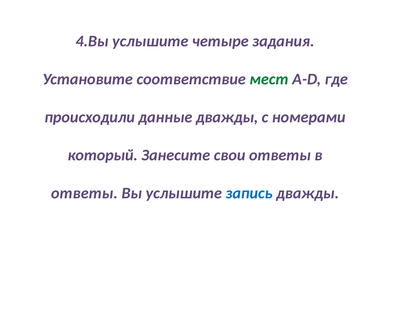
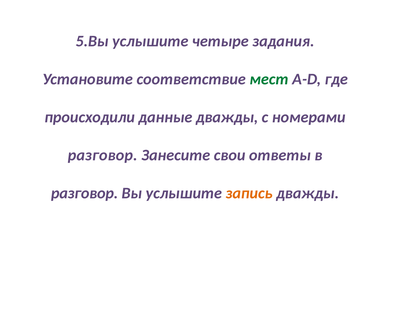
4.Вы: 4.Вы -> 5.Вы (92, 41)
который: который -> разговор (103, 155)
ответы: ответы -> разговор (85, 193)
запись colour: blue -> orange (249, 193)
